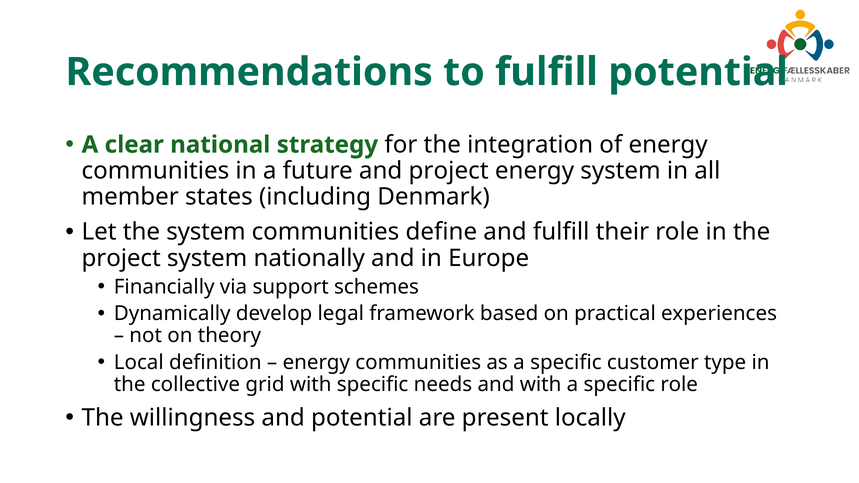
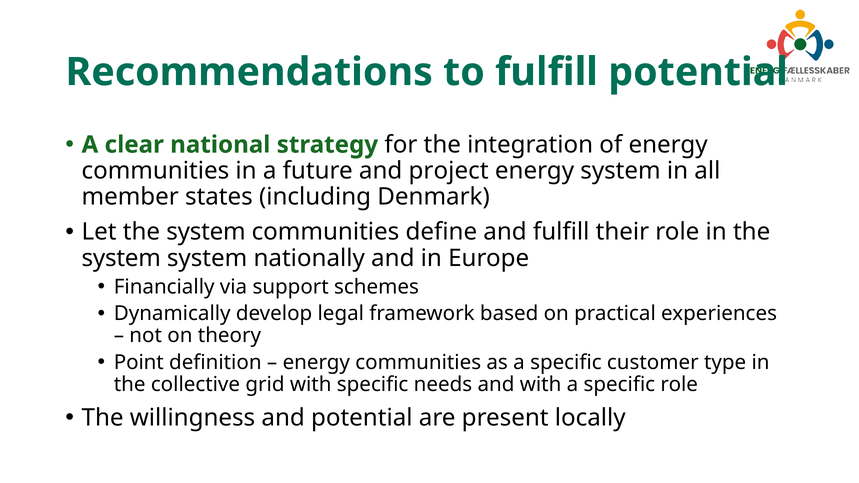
project: project -> system (121, 258)
Local: Local -> Point (139, 362)
